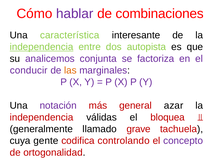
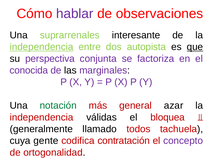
combinaciones: combinaciones -> observaciones (160, 14)
característica: característica -> suprarrenales (70, 35)
que underline: none -> present (195, 47)
analicemos: analicemos -> perspectiva (50, 59)
conducir: conducir -> conocida (29, 70)
las colour: orange -> black (70, 70)
notación colour: purple -> green (58, 106)
grave: grave -> todos (138, 129)
controlando: controlando -> contratación (124, 141)
